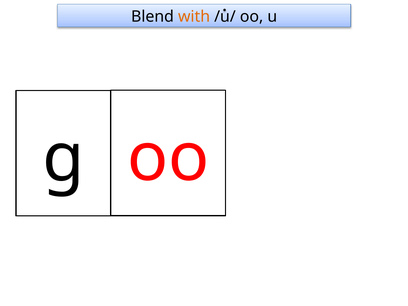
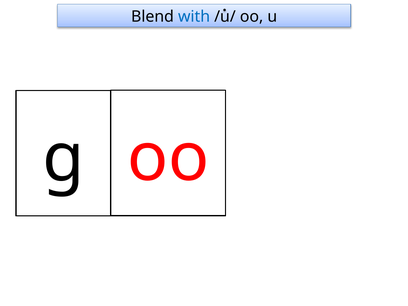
with colour: orange -> blue (194, 17)
